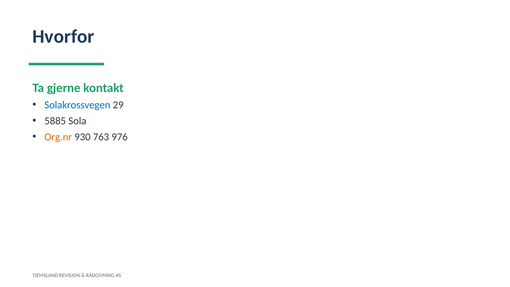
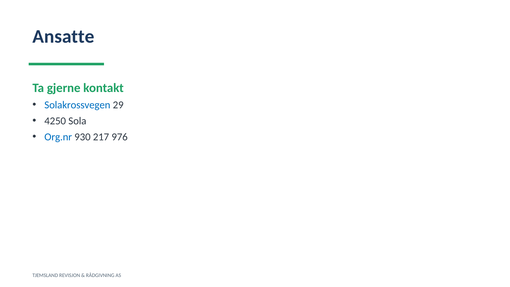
Hvorfor: Hvorfor -> Ansatte (63, 36)
5885: 5885 -> 4250 (55, 121)
Org.nr colour: orange -> blue (58, 137)
763: 763 -> 217 (101, 137)
